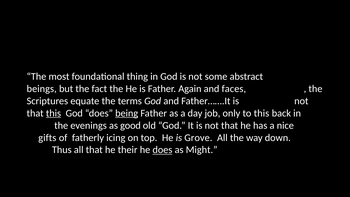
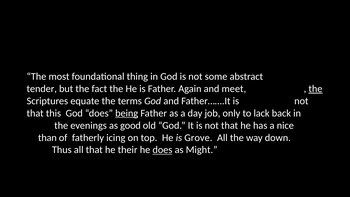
beings: beings -> tender (42, 89)
faces: faces -> meet (234, 89)
the underline: none -> present (315, 89)
this underline: present -> none (53, 113)
to this: this -> lack (262, 113)
gifts: gifts -> than (47, 138)
